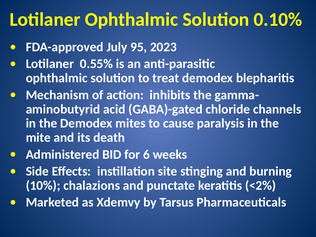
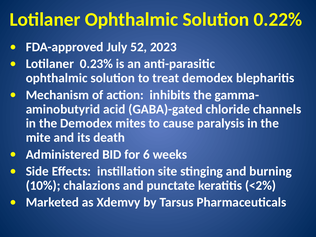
0.10%: 0.10% -> 0.22% (278, 19)
95: 95 -> 52 (139, 47)
0.55%: 0.55% -> 0.23% (96, 64)
